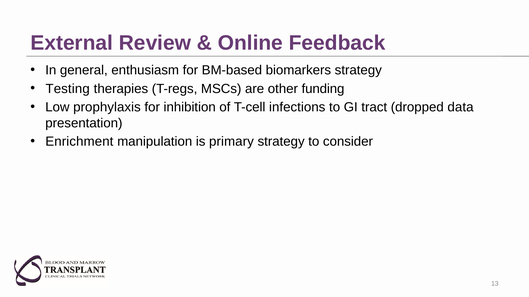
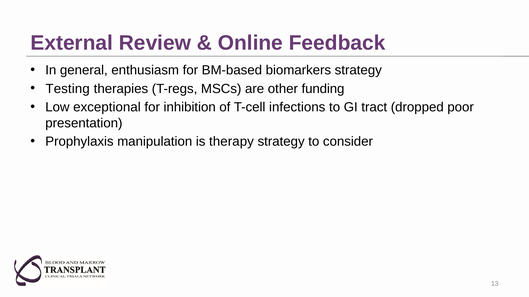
prophylaxis: prophylaxis -> exceptional (107, 107)
data: data -> poor (461, 107)
Enrichment: Enrichment -> Prophylaxis (79, 142)
primary: primary -> therapy (231, 142)
